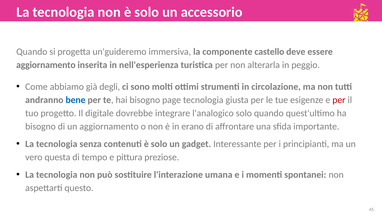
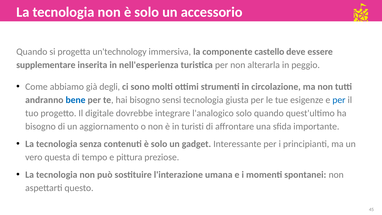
un'guideremo: un'guideremo -> un'technology (120, 52)
aggiornamento: aggiornamento -> supplementare (46, 65)
page: page -> sensi (172, 100)
per colour: red -> blue (339, 100)
erano: erano -> turisti (193, 126)
